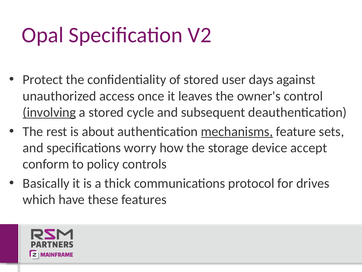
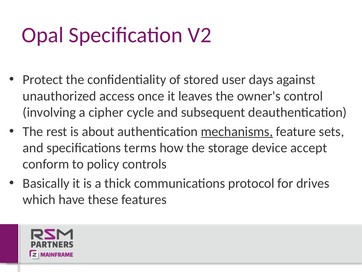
involving underline: present -> none (49, 112)
a stored: stored -> cipher (106, 112)
worry: worry -> terms (140, 148)
